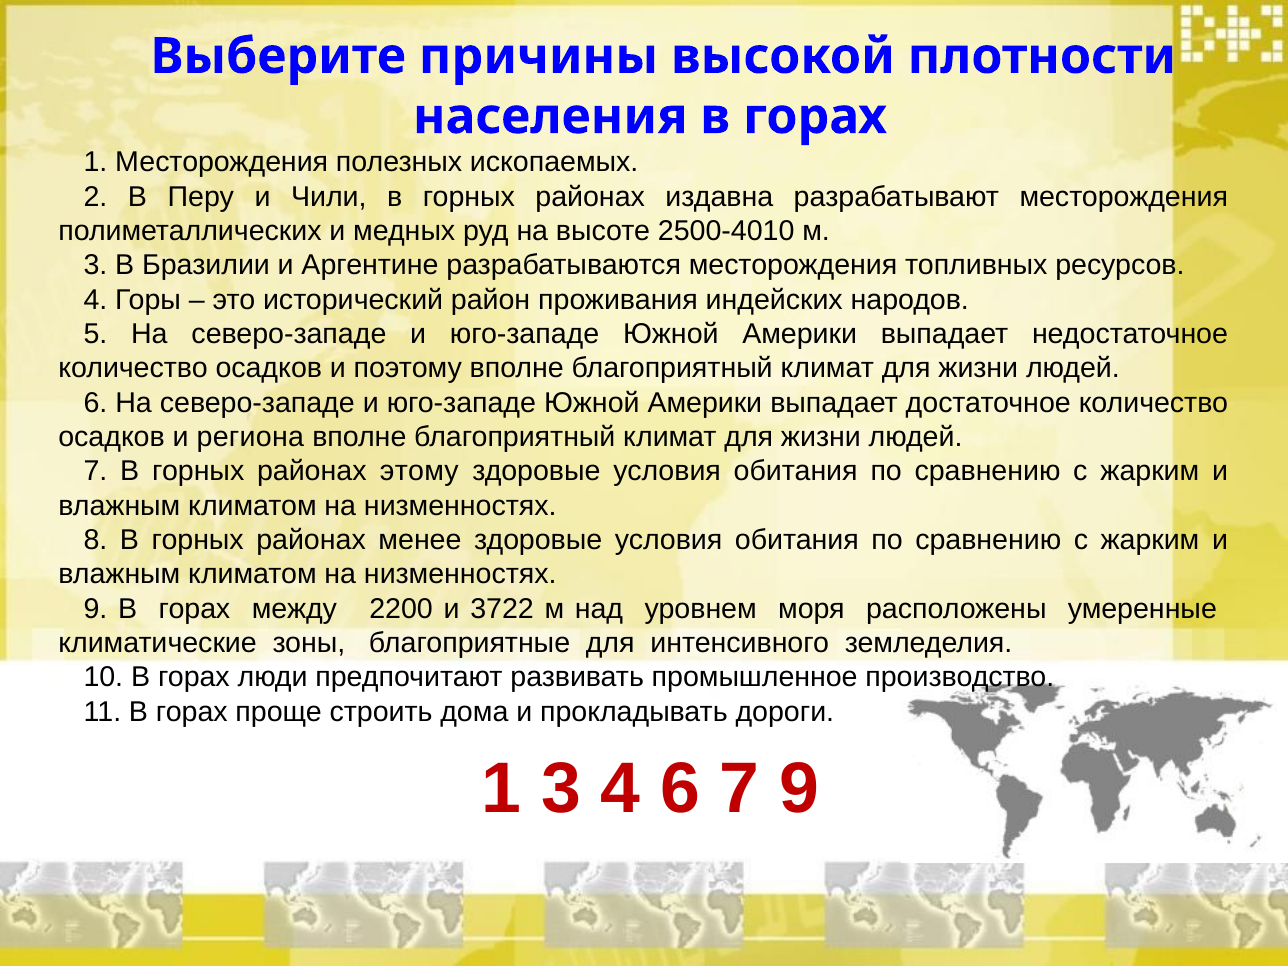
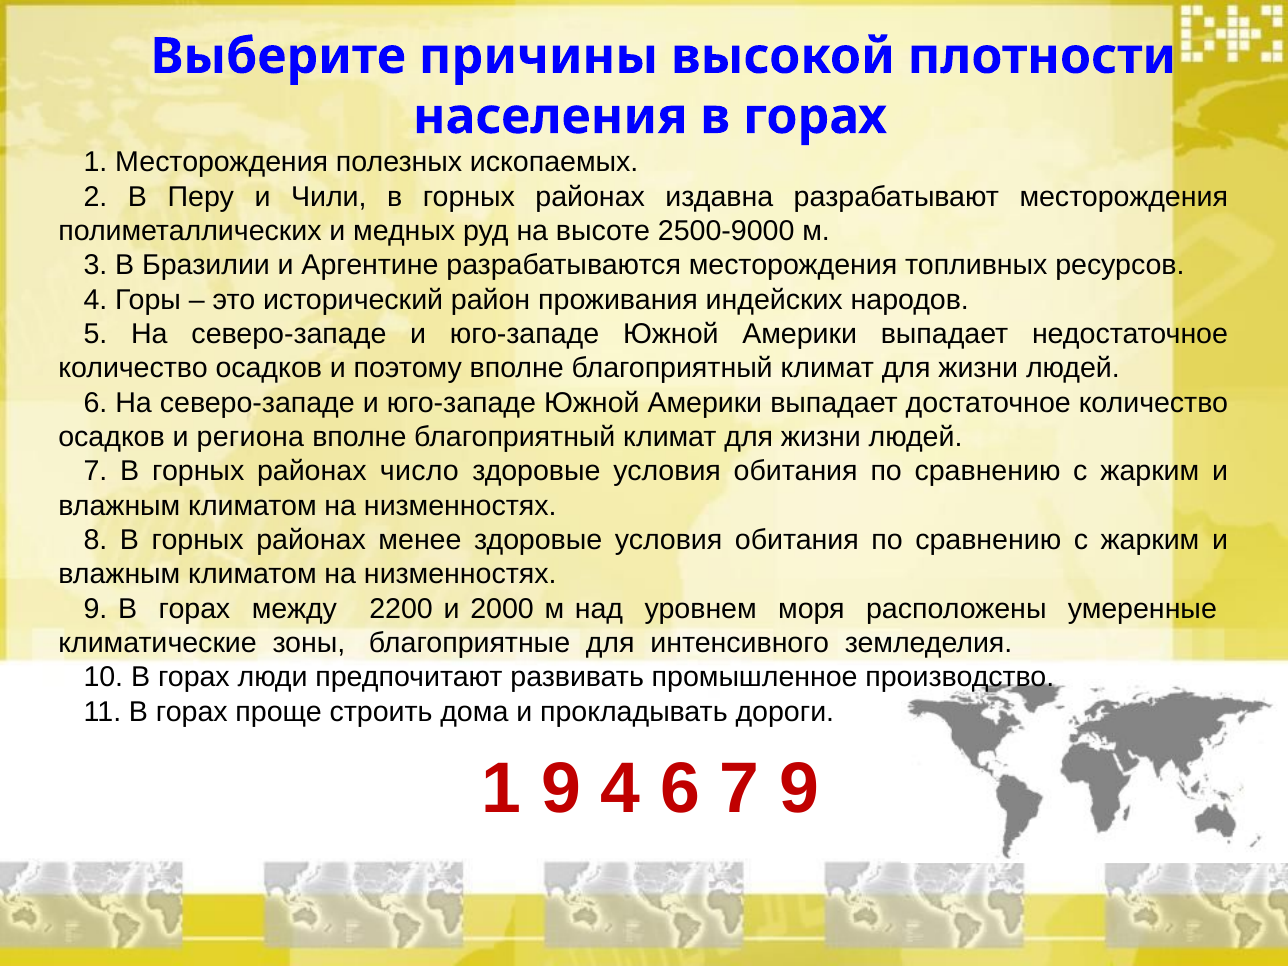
2500-4010: 2500-4010 -> 2500-9000 (726, 231)
этому: этому -> число (419, 471)
3722: 3722 -> 2000 (502, 609)
1 3: 3 -> 9 (561, 789)
